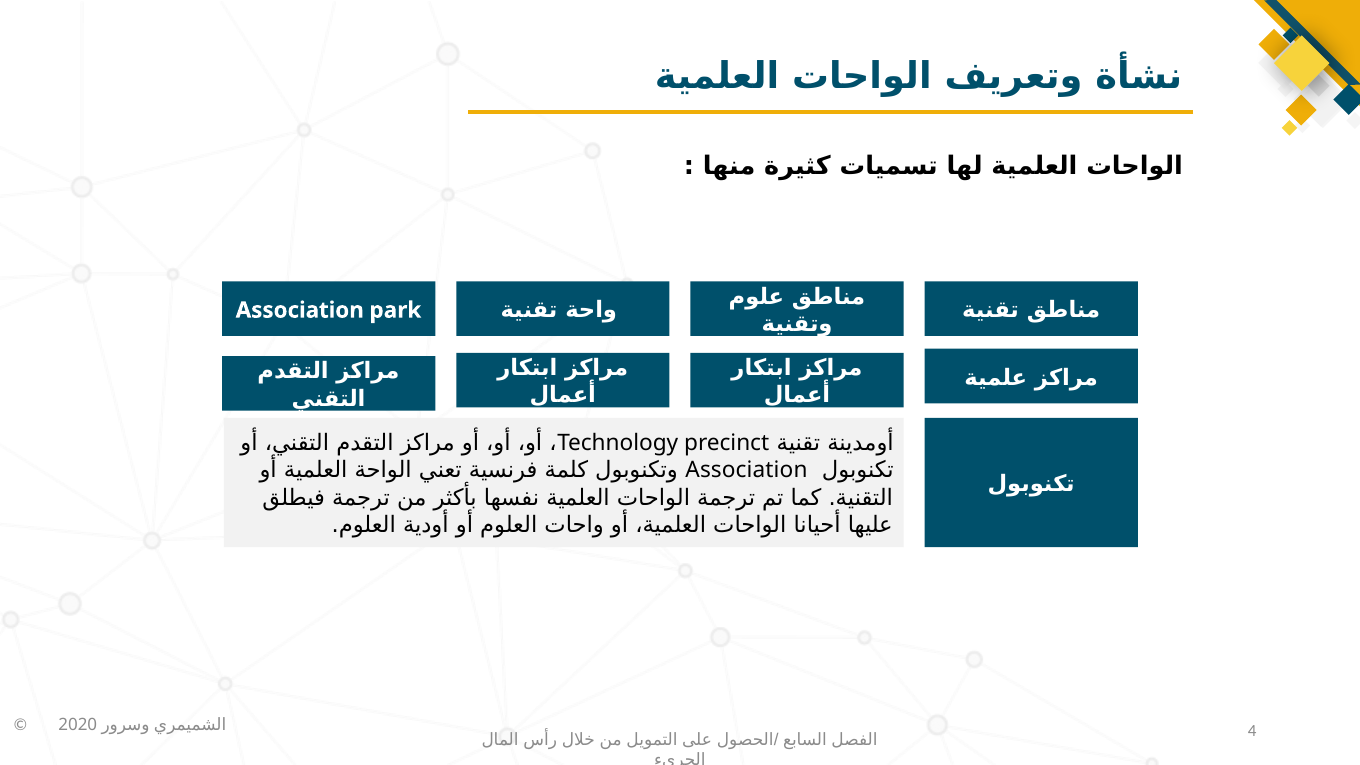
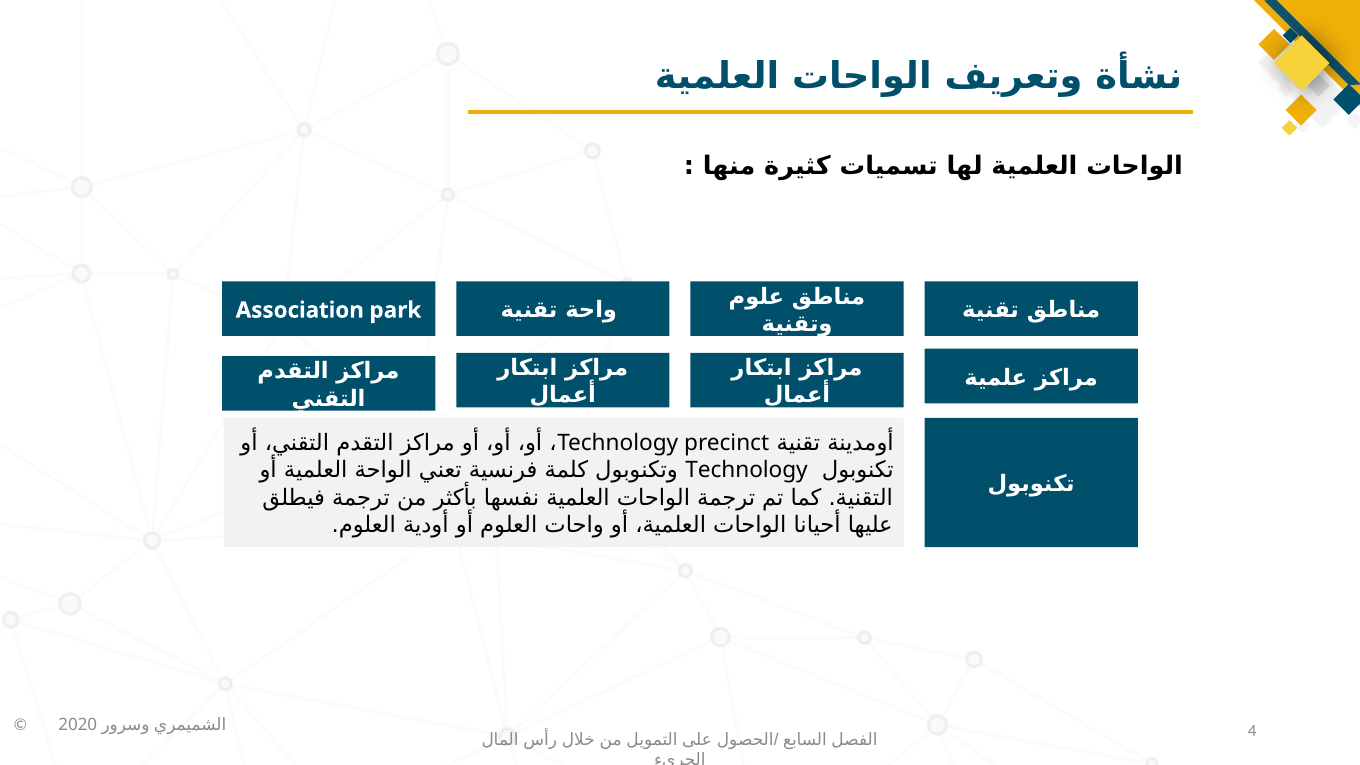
Association: Association -> Technology (747, 470)
